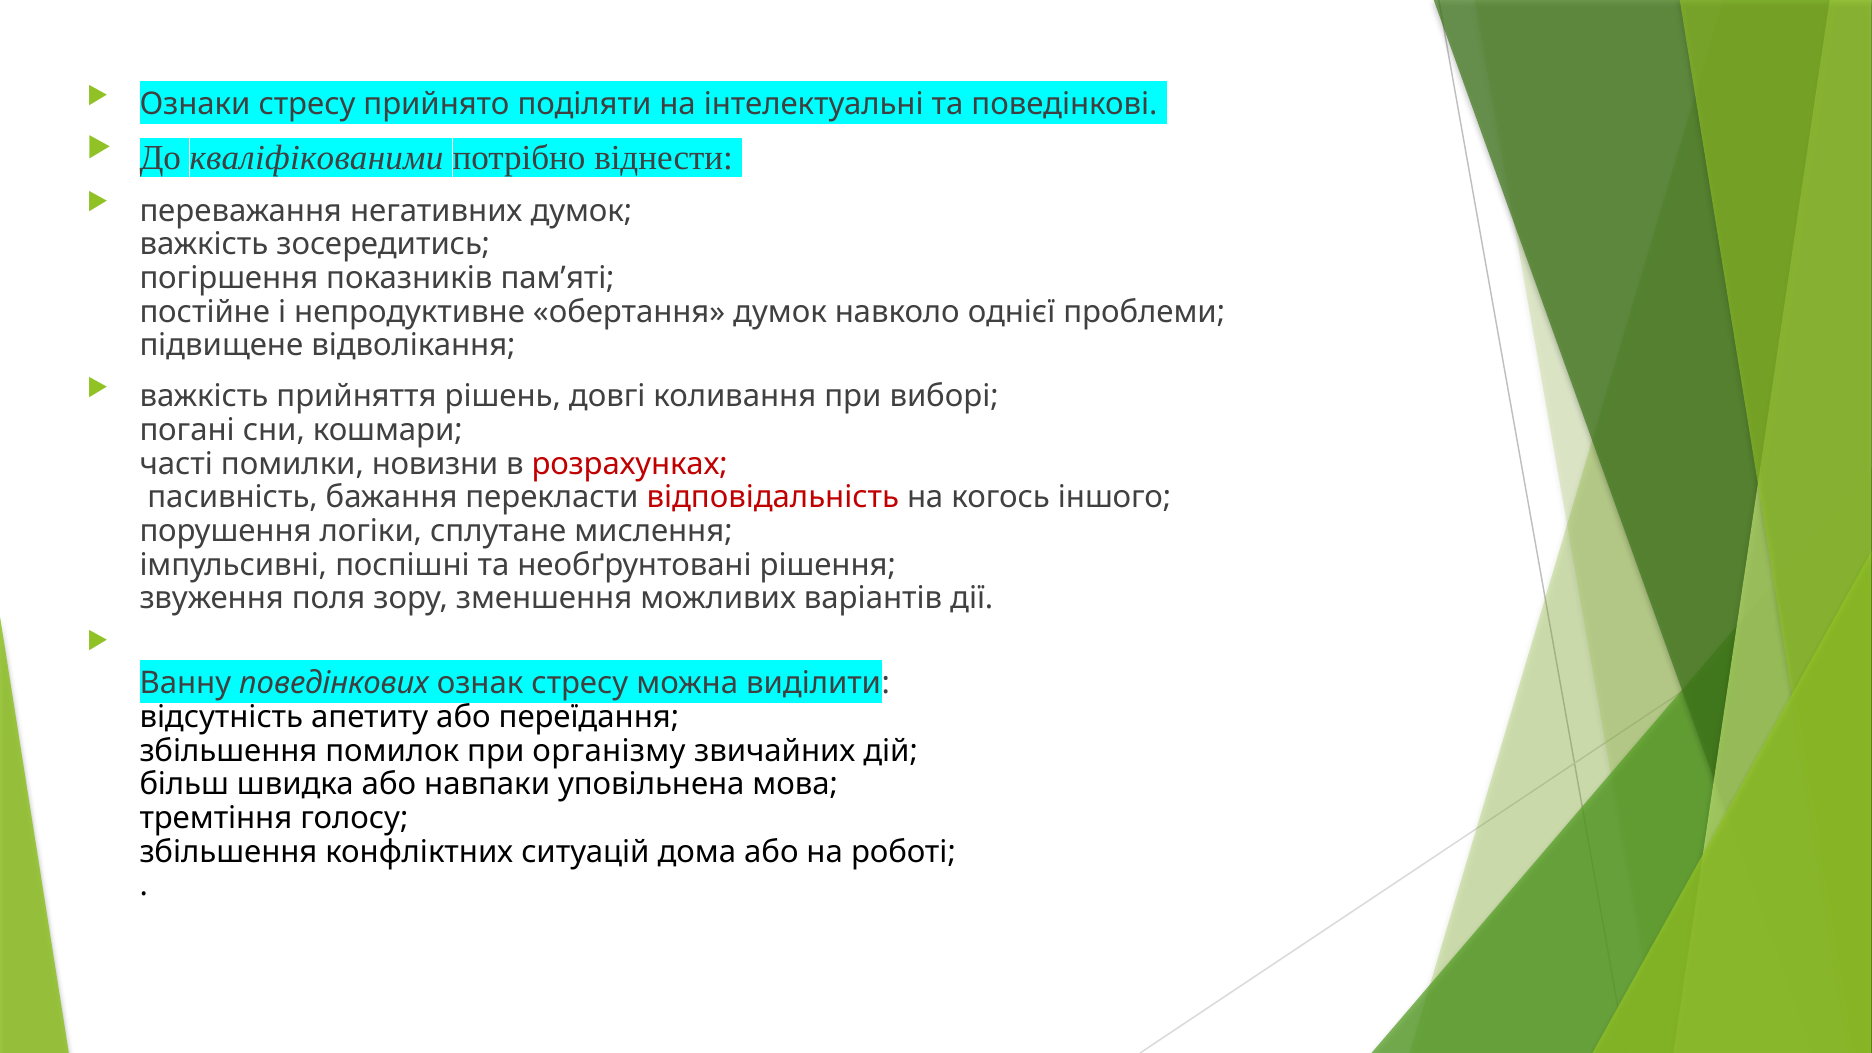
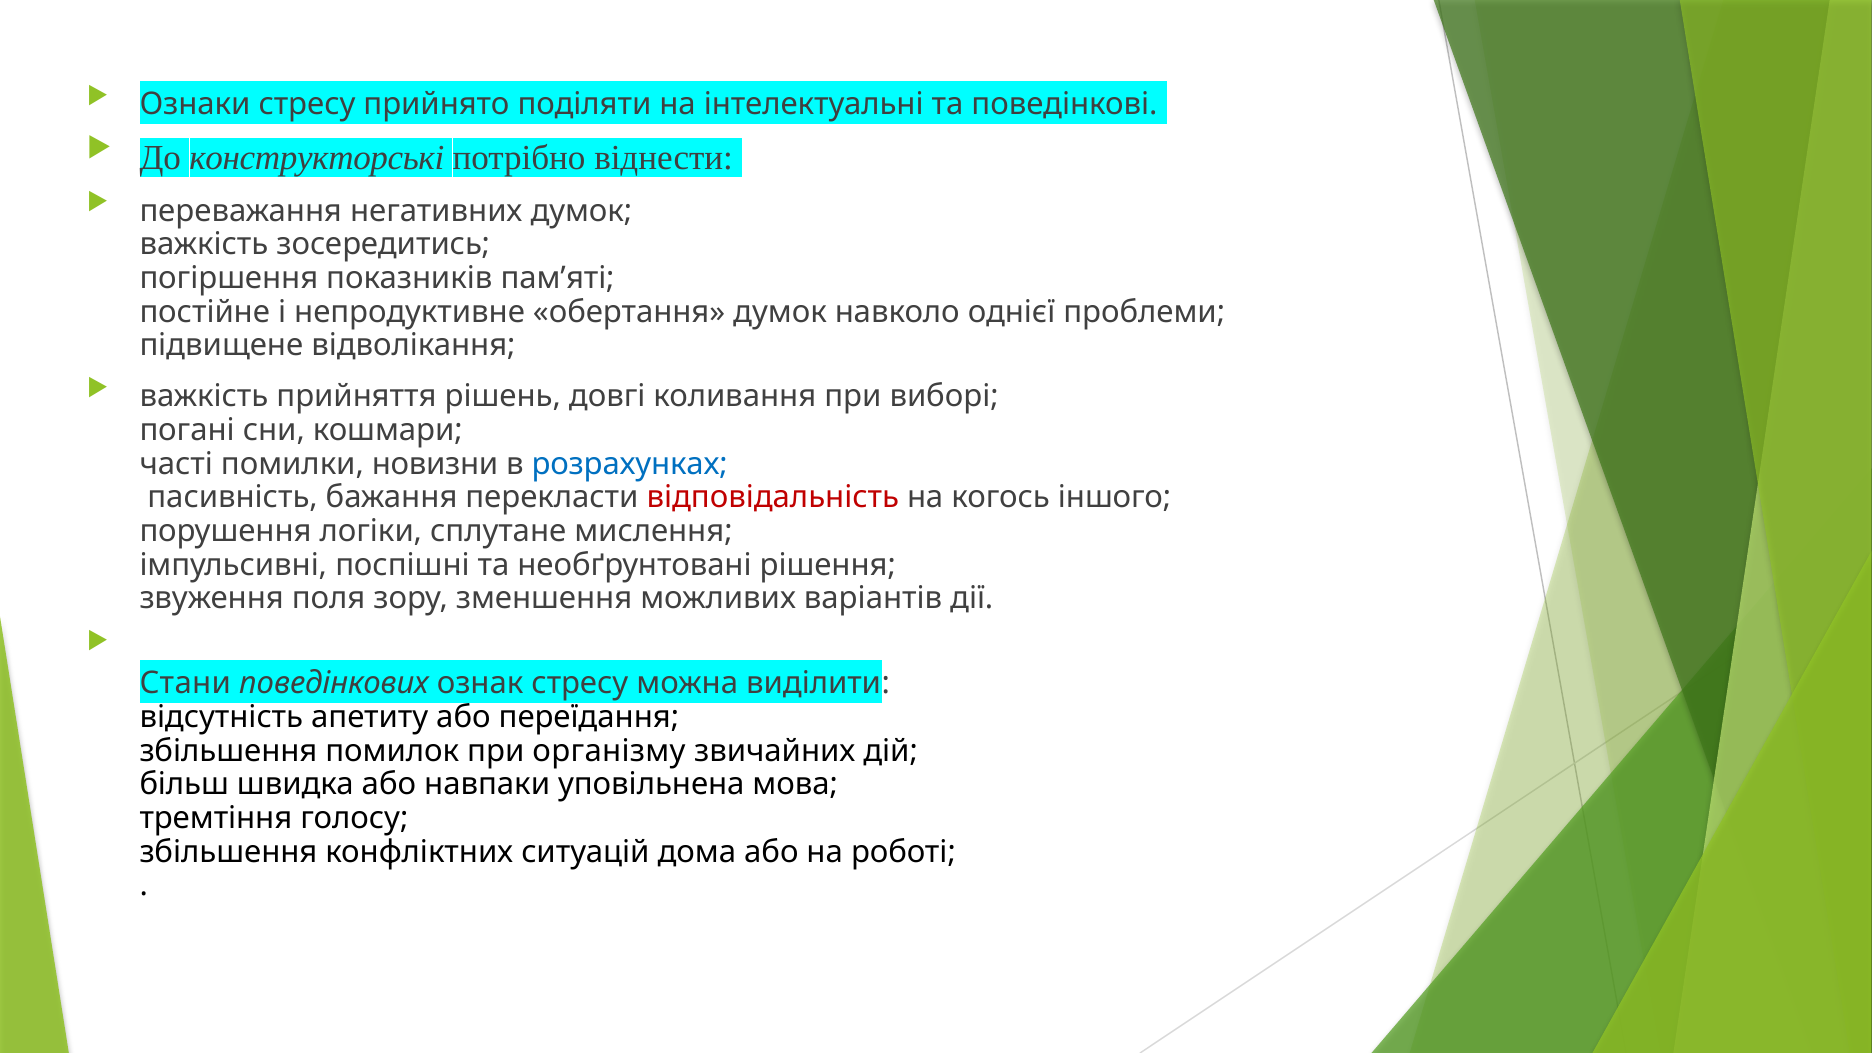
кваліфікованими: кваліфікованими -> конструкторські (317, 158)
розрахунках colour: red -> blue (630, 464)
Ванну: Ванну -> Стани (185, 683)
